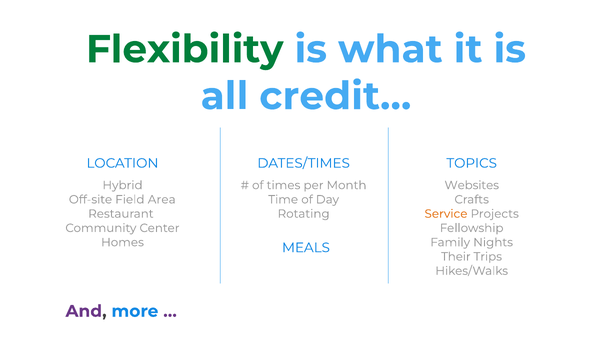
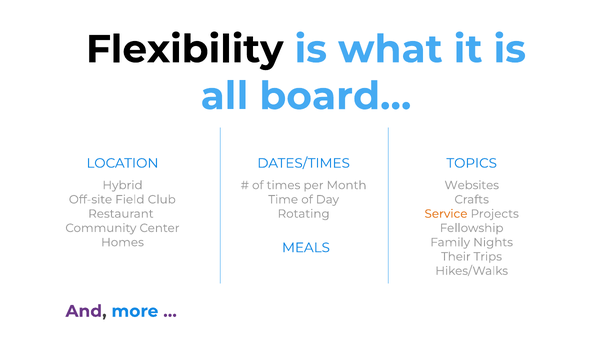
Flexibility colour: green -> black (185, 49)
credit…: credit… -> board… (335, 96)
Area: Area -> Club (162, 200)
